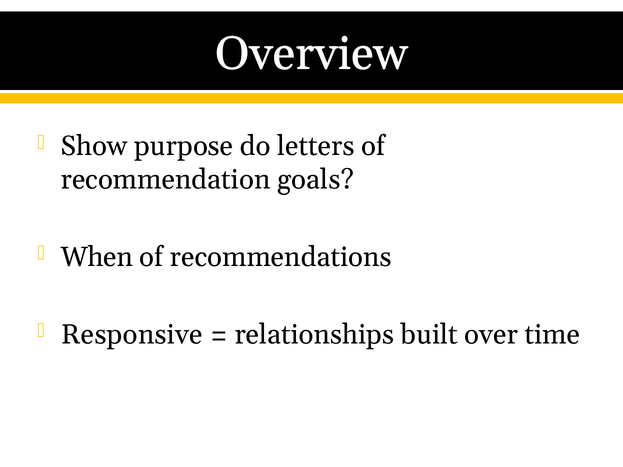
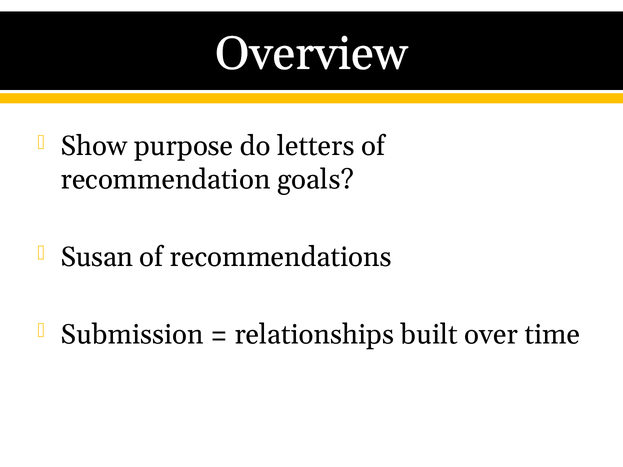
When: When -> Susan (97, 257)
Responsive: Responsive -> Submission (132, 335)
